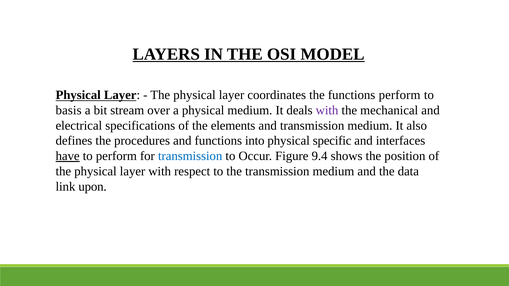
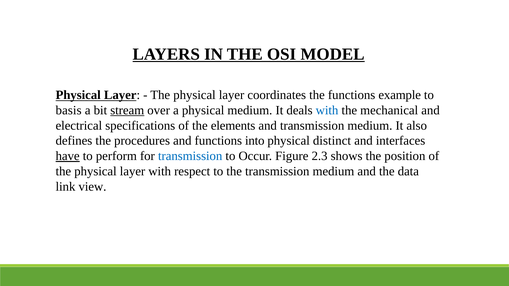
functions perform: perform -> example (400, 95)
stream underline: none -> present (127, 110)
with colour: purple -> blue (327, 110)
specific: specific -> distinct (332, 141)
9.4: 9.4 -> 2.3 (320, 156)
upon: upon -> view (92, 187)
